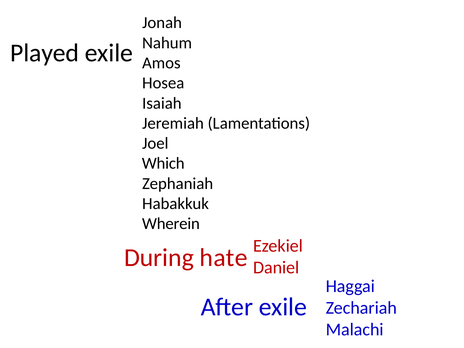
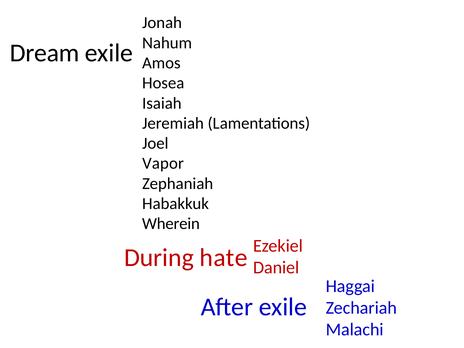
Played: Played -> Dream (45, 53)
Which: Which -> Vapor (163, 163)
